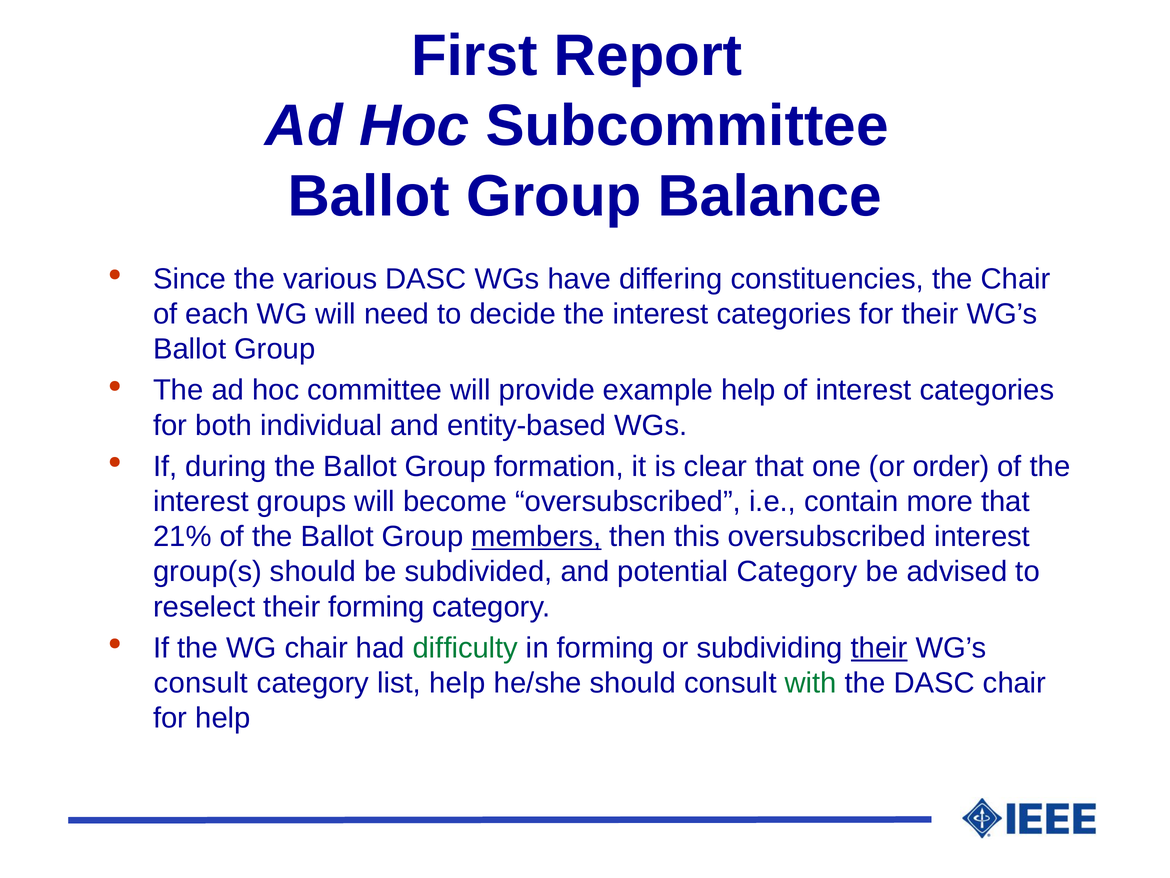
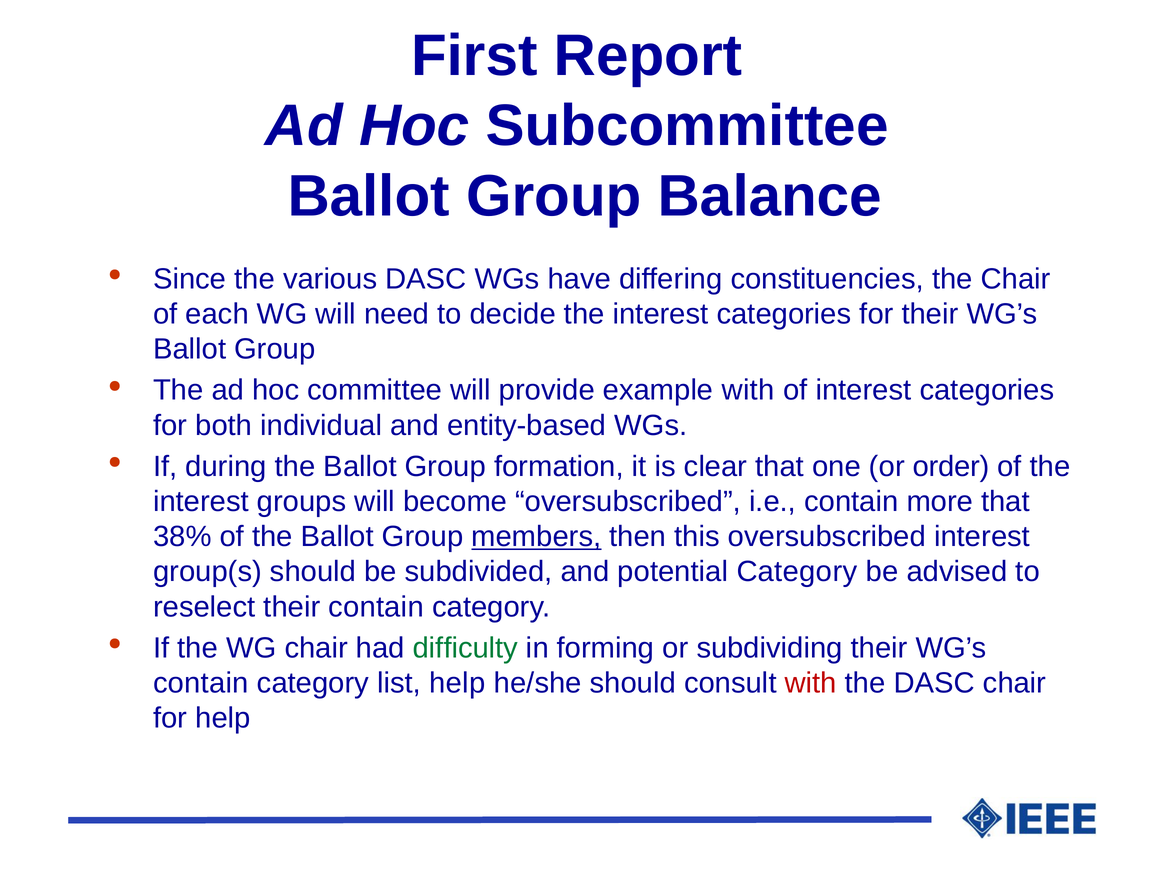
example help: help -> with (748, 390)
21%: 21% -> 38% (182, 536)
their forming: forming -> contain (376, 607)
their underline: present -> none (879, 647)
consult: consult -> contain (201, 683)
with colour: green -> red (811, 683)
